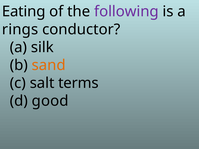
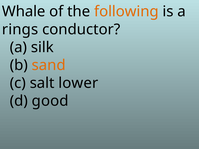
Eating: Eating -> Whale (24, 12)
following colour: purple -> orange (126, 12)
terms: terms -> lower (78, 83)
